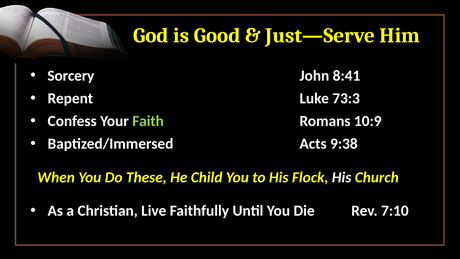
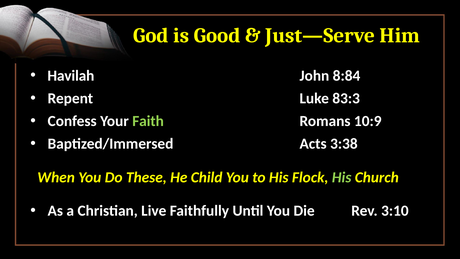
Sorcery: Sorcery -> Havilah (71, 76)
8:41: 8:41 -> 8:84 (347, 76)
73:3: 73:3 -> 83:3 (346, 98)
9:38: 9:38 -> 3:38 (344, 144)
His colour: white -> light green (342, 177)
7:10: 7:10 -> 3:10 (395, 211)
